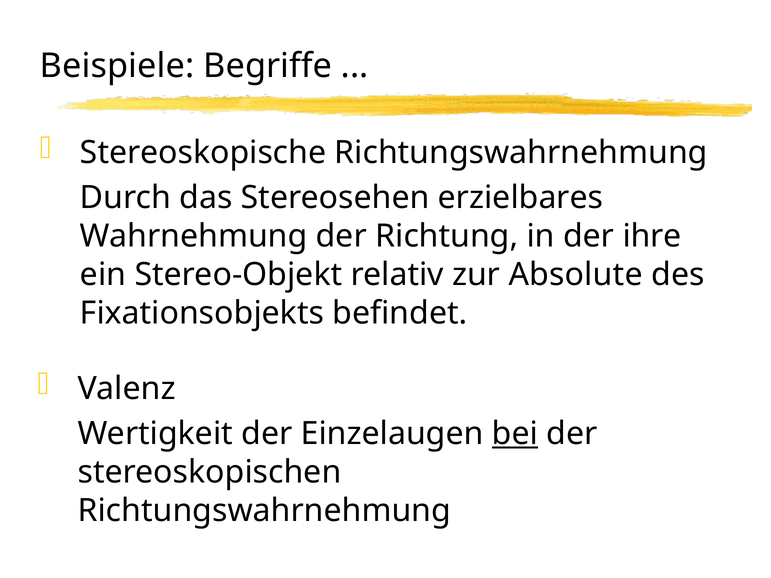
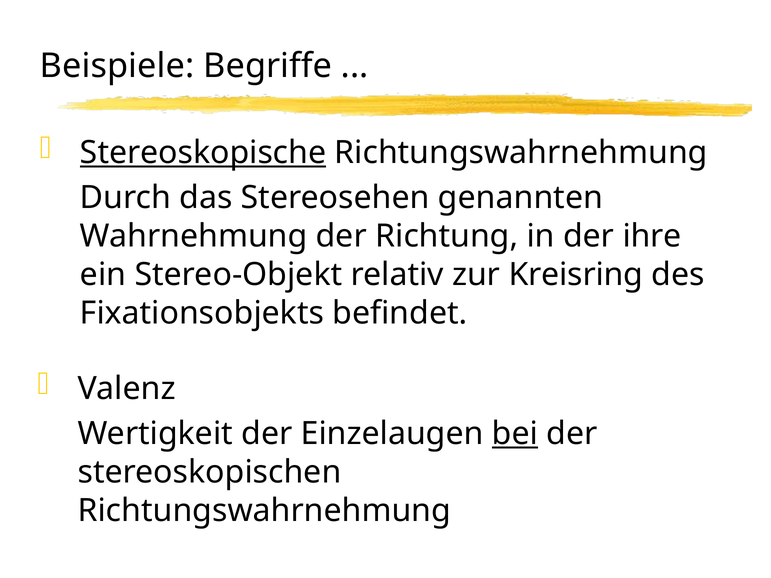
Stereoskopische underline: none -> present (203, 153)
erzielbares: erzielbares -> genannten (520, 198)
Absolute: Absolute -> Kreisring (576, 275)
